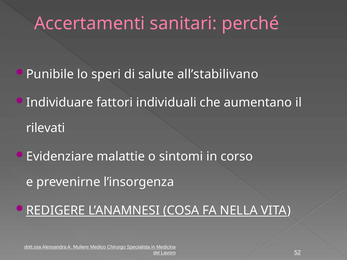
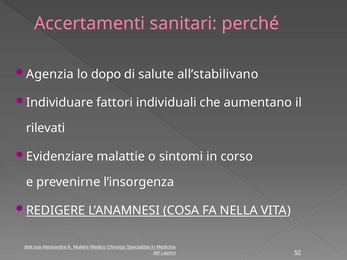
Punibile: Punibile -> Agenzia (50, 74)
speri: speri -> dopo (106, 74)
